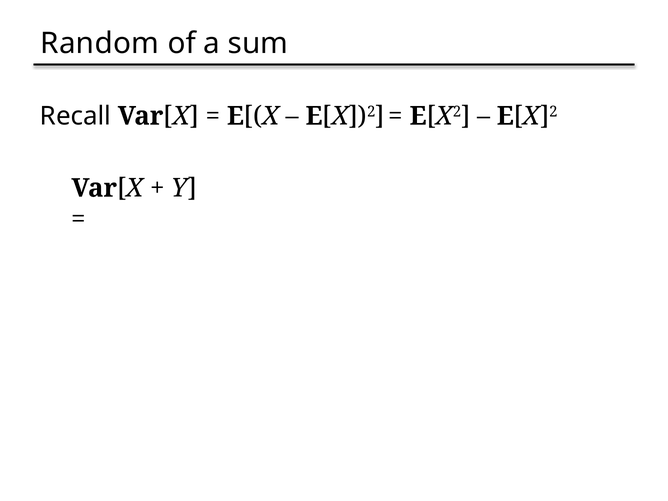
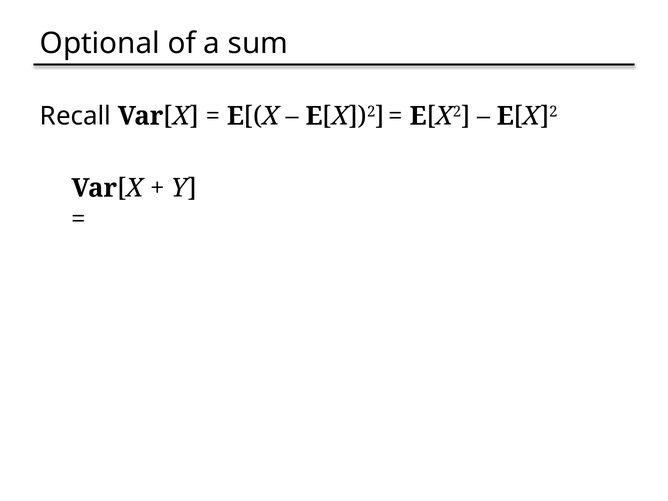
Random: Random -> Optional (100, 43)
